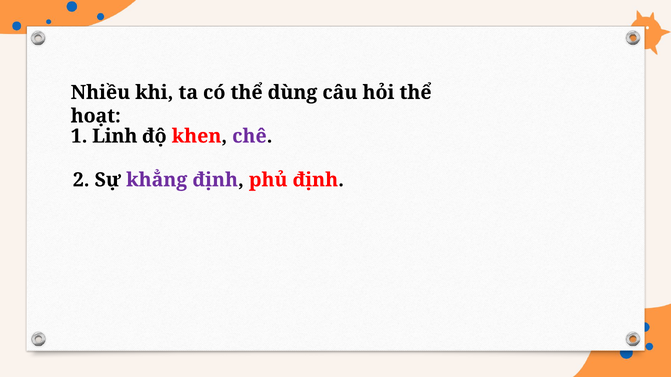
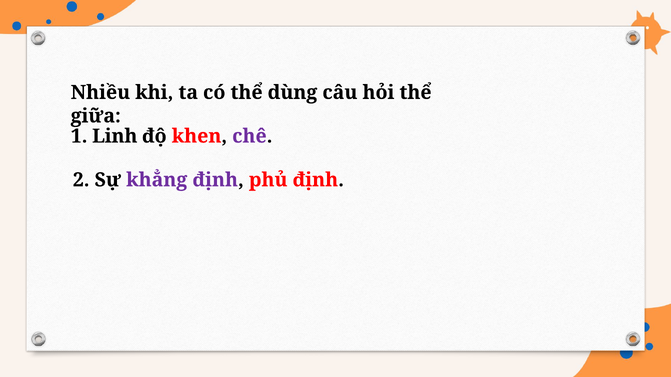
hoạt: hoạt -> giữa (96, 116)
